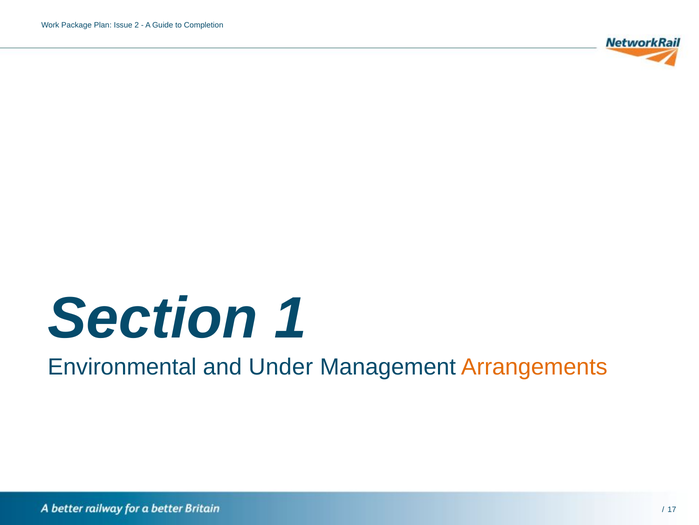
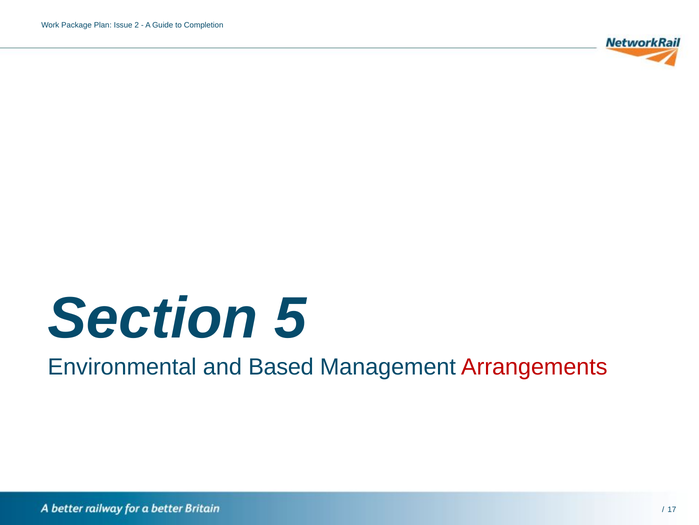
1: 1 -> 5 (290, 318)
Under: Under -> Based (281, 366)
Arrangements colour: orange -> red (534, 366)
